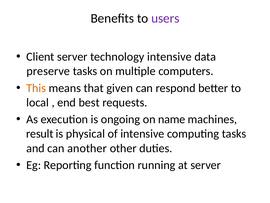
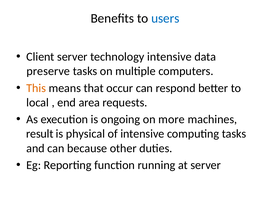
users colour: purple -> blue (165, 18)
given: given -> occur (120, 88)
best: best -> area (89, 102)
name: name -> more (172, 119)
another: another -> because (87, 148)
